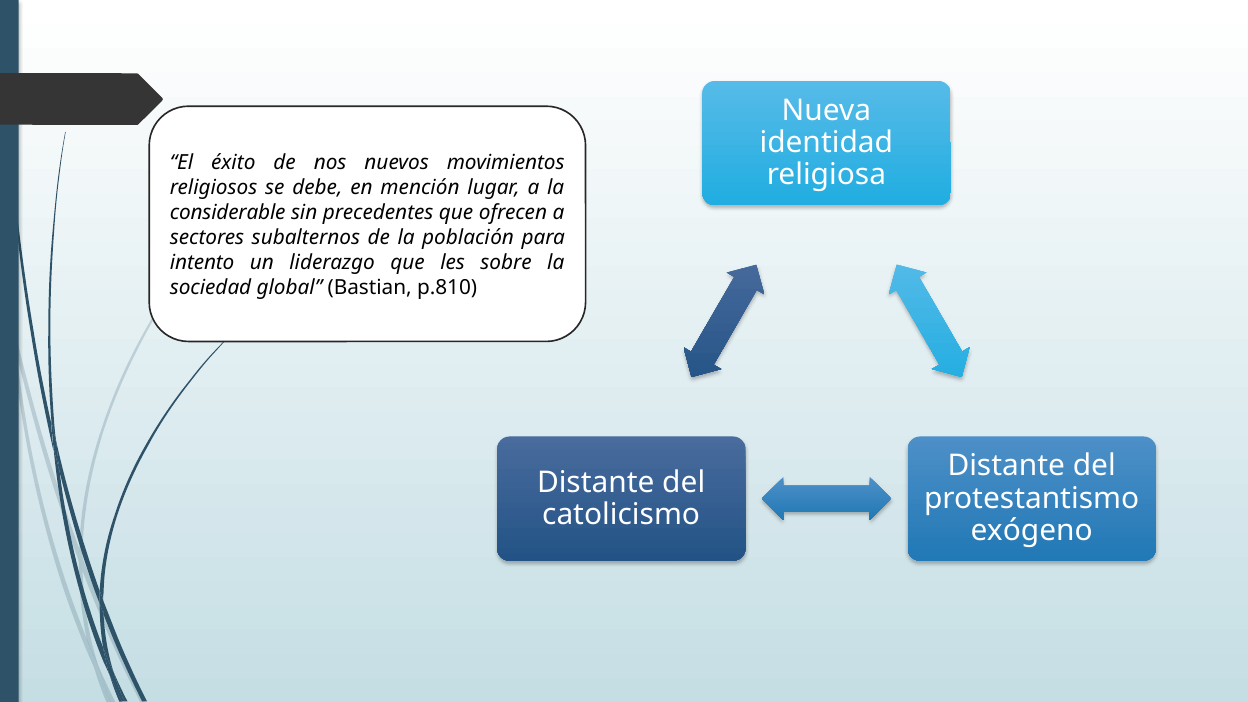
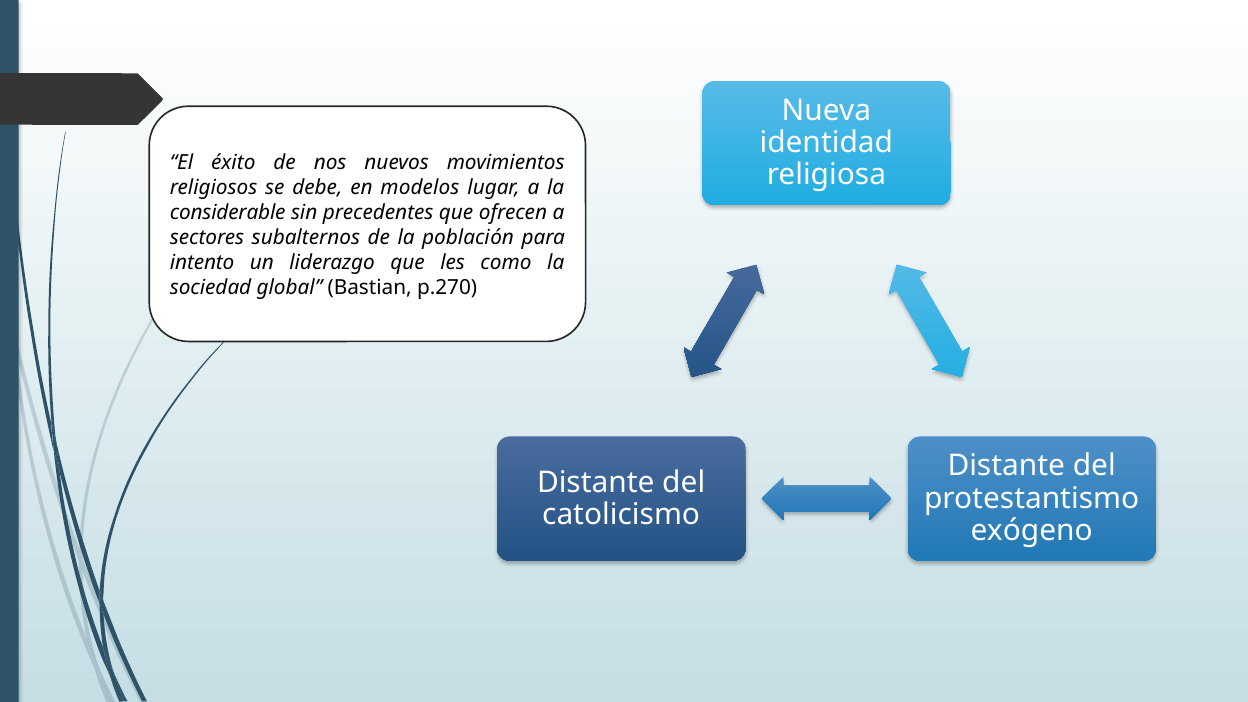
mención: mención -> modelos (420, 188)
sobre: sobre -> como (506, 263)
p.810: p.810 -> p.270 (447, 288)
